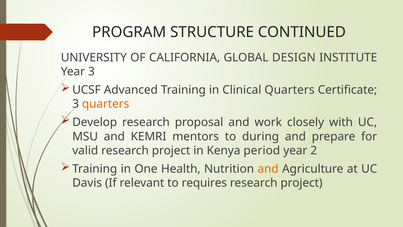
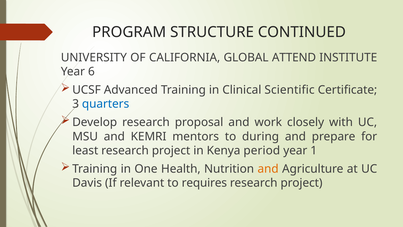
DESIGN: DESIGN -> ATTEND (294, 57)
Year 3: 3 -> 6 (91, 72)
Clinical Quarters: Quarters -> Scientific (290, 90)
quarters colour: orange -> blue (106, 104)
valid: valid -> least (85, 150)
2: 2 -> 1 (314, 150)
